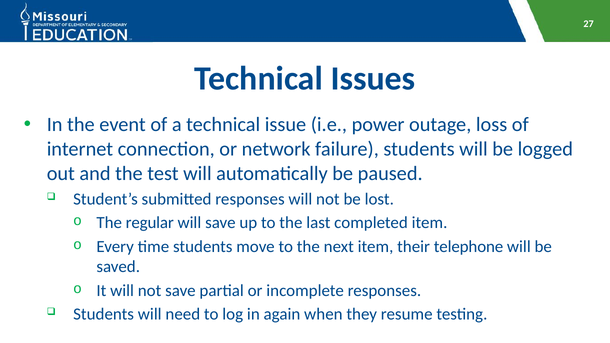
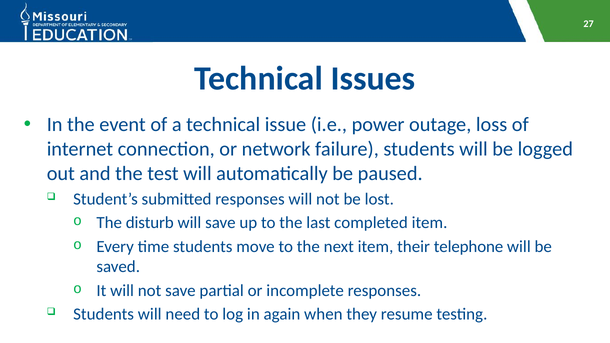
regular: regular -> disturb (150, 223)
